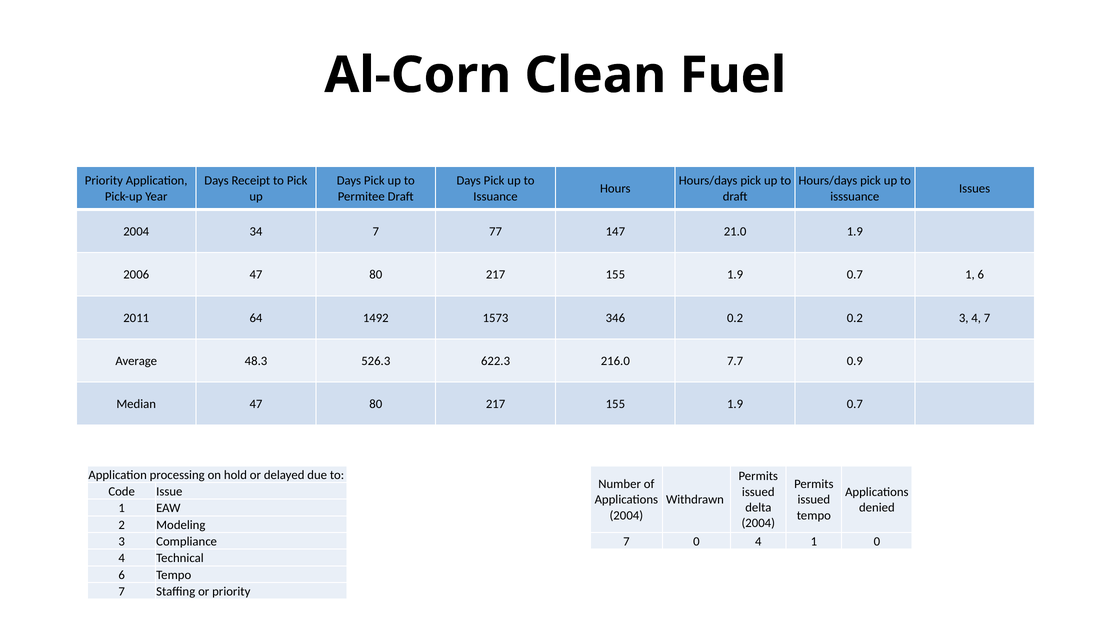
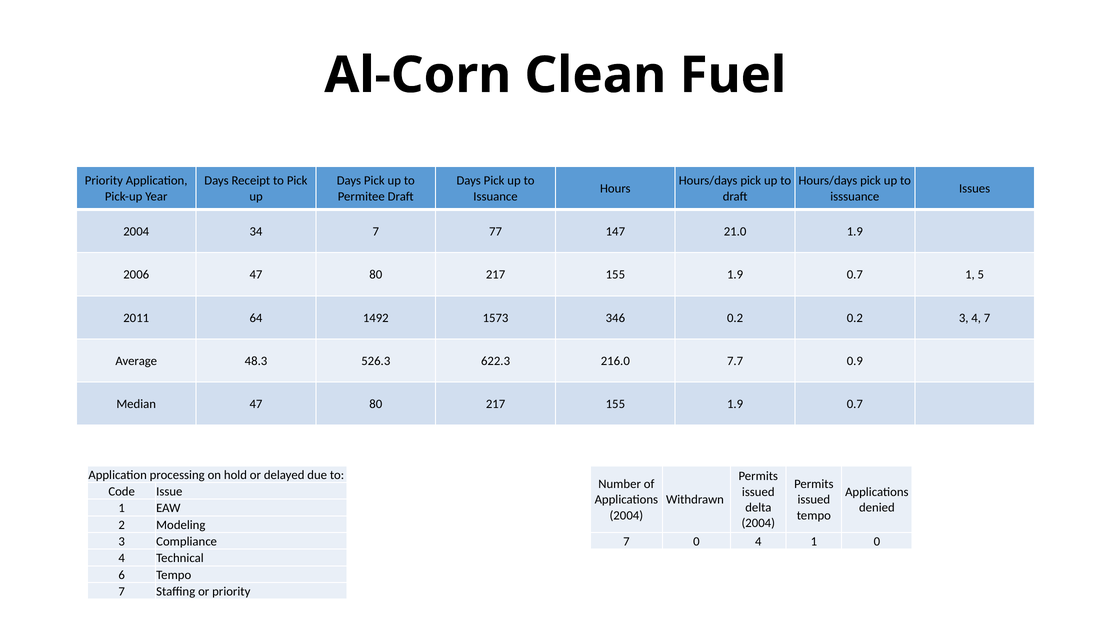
1 6: 6 -> 5 (981, 275)
